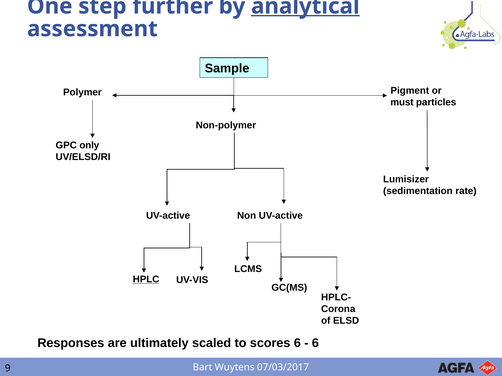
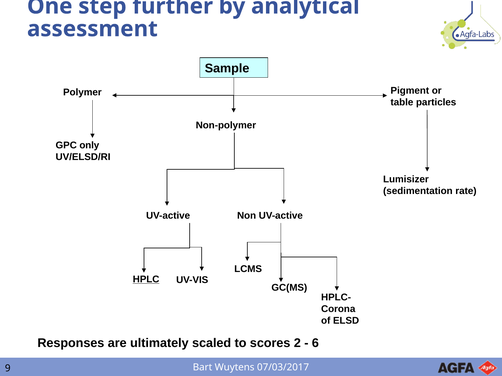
analytical underline: present -> none (305, 6)
must: must -> table (402, 102)
scores 6: 6 -> 2 (297, 344)
